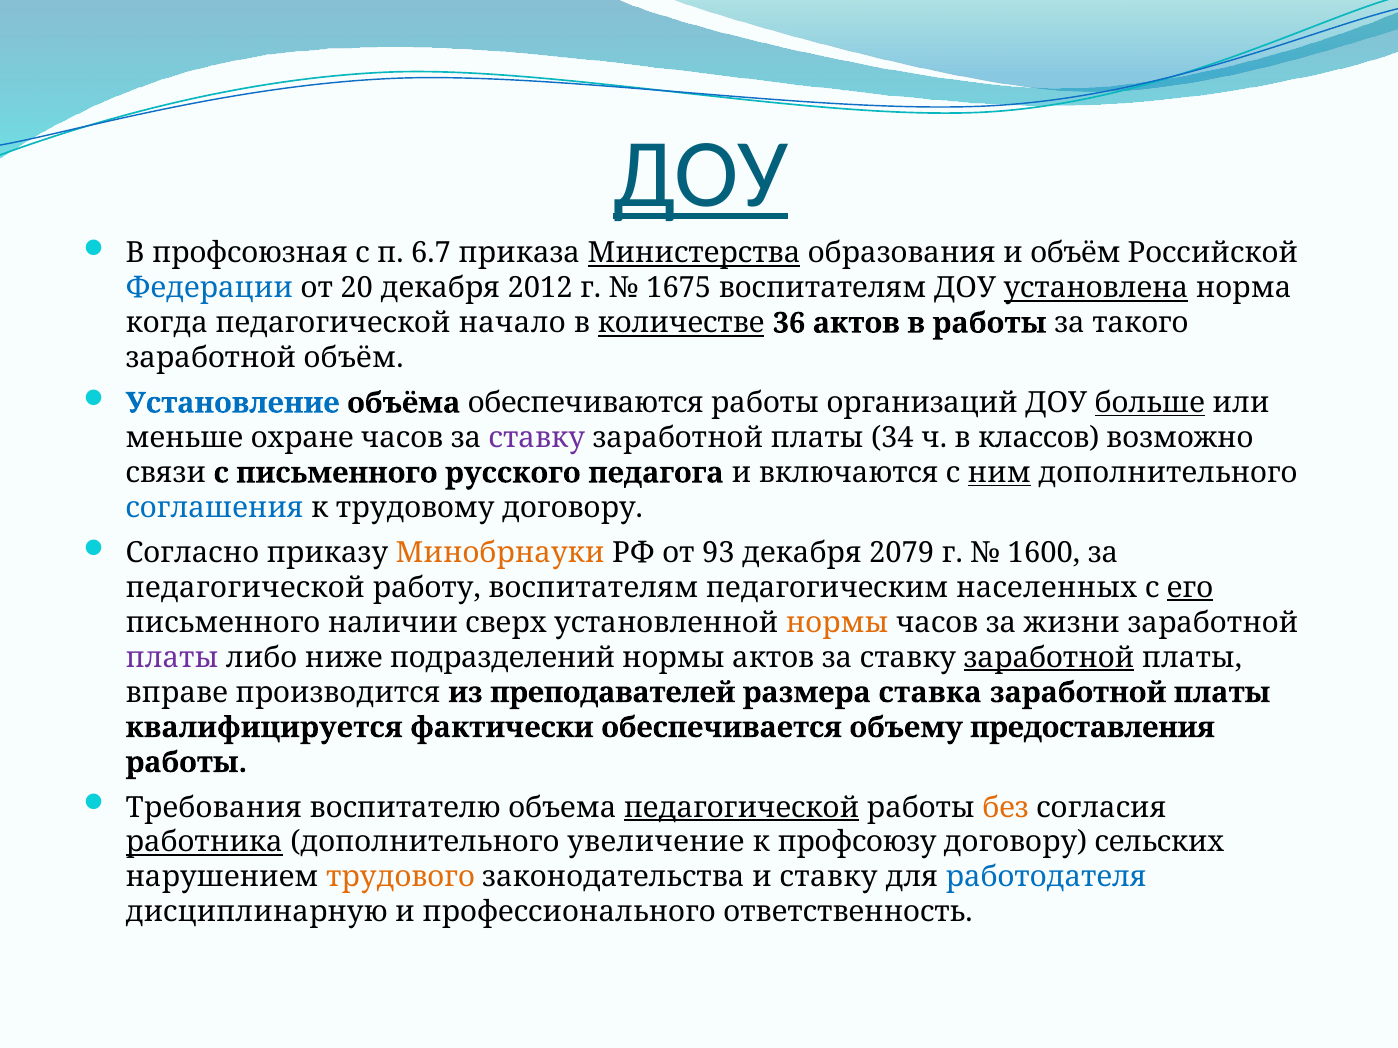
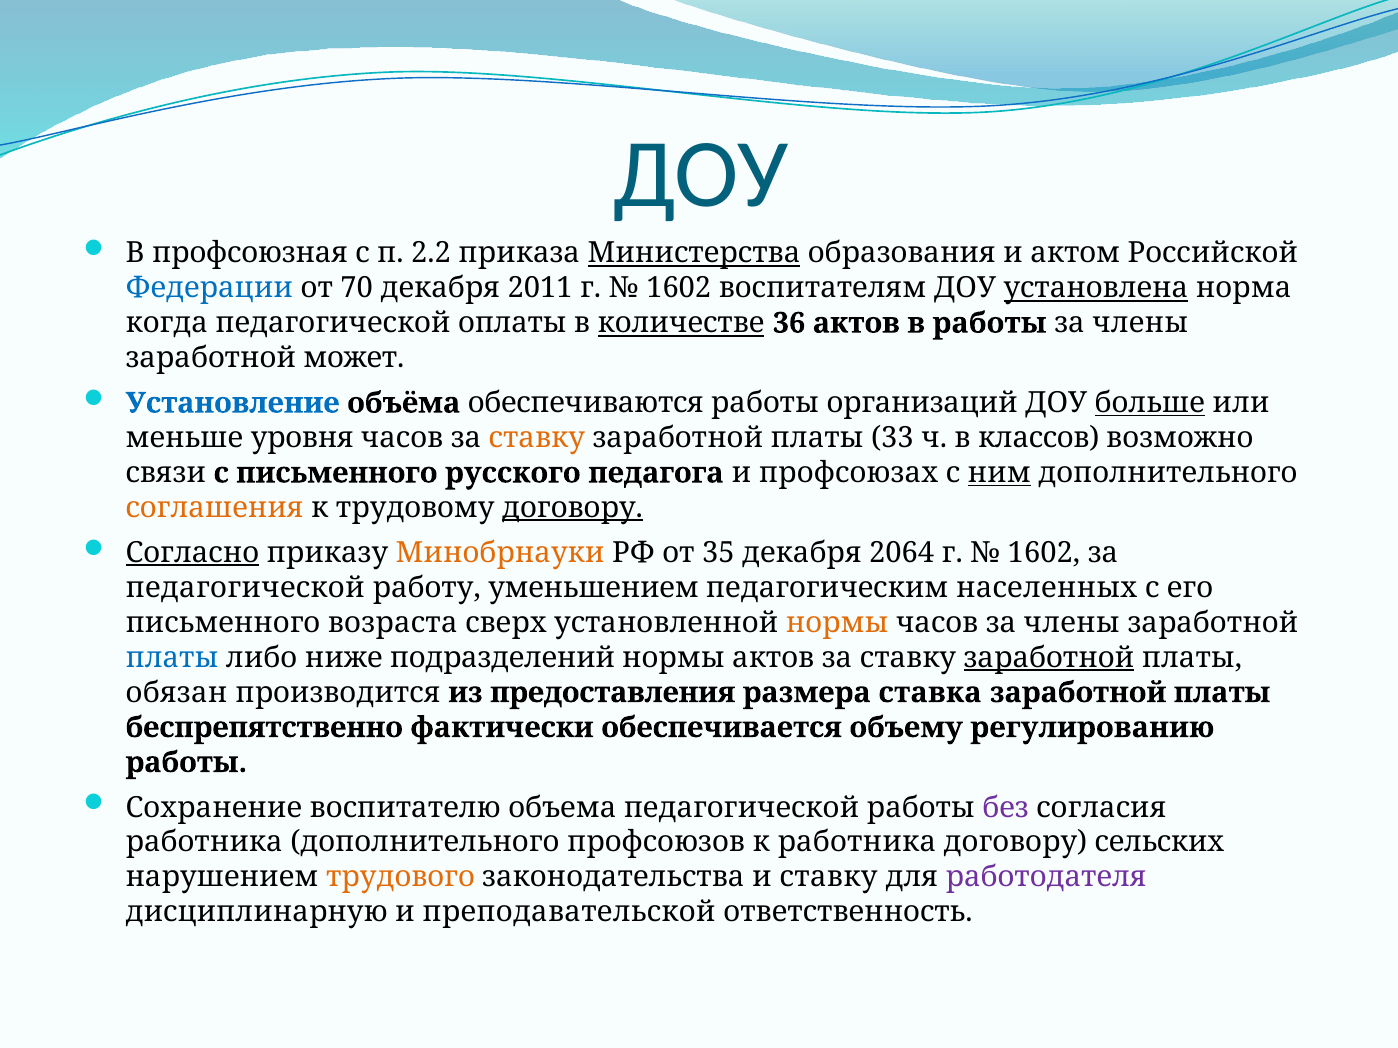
ДОУ underline: present -> none (701, 174)
6.7: 6.7 -> 2.2 (431, 253)
и объём: объём -> актом (1075, 253)
20: 20 -> 70 (357, 288)
2012: 2012 -> 2011 (540, 288)
1675: 1675 -> 1602 (679, 288)
начало: начало -> оплаты (512, 323)
такого: такого -> члены (1140, 323)
заработной объём: объём -> может (354, 358)
охране: охране -> уровня (302, 438)
ставку colour: purple -> orange (537, 438)
34: 34 -> 33 (892, 438)
включаются: включаются -> профсоюзах (849, 473)
соглашения colour: blue -> orange (215, 508)
договору underline: none -> present (573, 508)
Согласно underline: none -> present (192, 553)
93: 93 -> 35 (718, 553)
2079: 2079 -> 2064 (902, 553)
1600: 1600 -> 1602 (1044, 553)
работу воспитателям: воспитателям -> уменьшением (594, 588)
его underline: present -> none (1190, 588)
наличии: наличии -> возраста (393, 623)
часов за жизни: жизни -> члены (1072, 623)
платы colour: purple -> blue (172, 658)
вправе: вправе -> обязан (177, 693)
преподавателей: преподавателей -> предоставления (613, 693)
квалифицируется: квалифицируется -> беспрепятственно (264, 728)
предоставления: предоставления -> регулированию (1092, 728)
Требования: Требования -> Сохранение (214, 808)
педагогической underline: present -> none (741, 808)
без colour: orange -> purple (1006, 808)
работника underline: present -> none (204, 843)
увеличение: увеличение -> профсоюзов (656, 843)
к профсоюзу: профсоюзу -> работника (857, 843)
работодателя colour: blue -> purple (1046, 878)
профессионального: профессионального -> преподавательской (569, 913)
